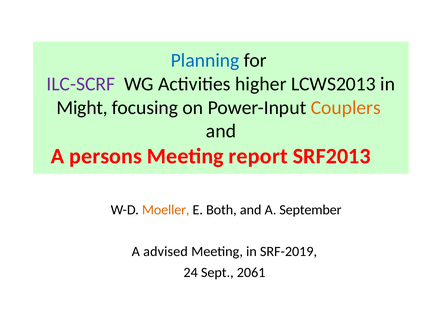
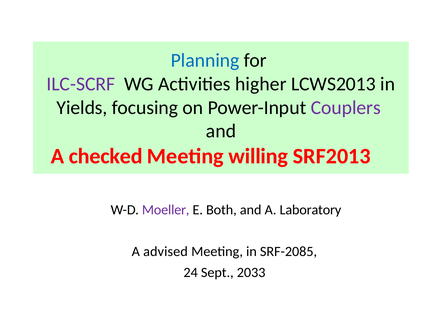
Might: Might -> Yields (82, 108)
Couplers colour: orange -> purple (346, 108)
persons: persons -> checked (106, 157)
report: report -> willing (258, 157)
Moeller colour: orange -> purple (166, 210)
September: September -> Laboratory (310, 210)
SRF-2019: SRF-2019 -> SRF-2085 (288, 252)
2061: 2061 -> 2033 (251, 273)
